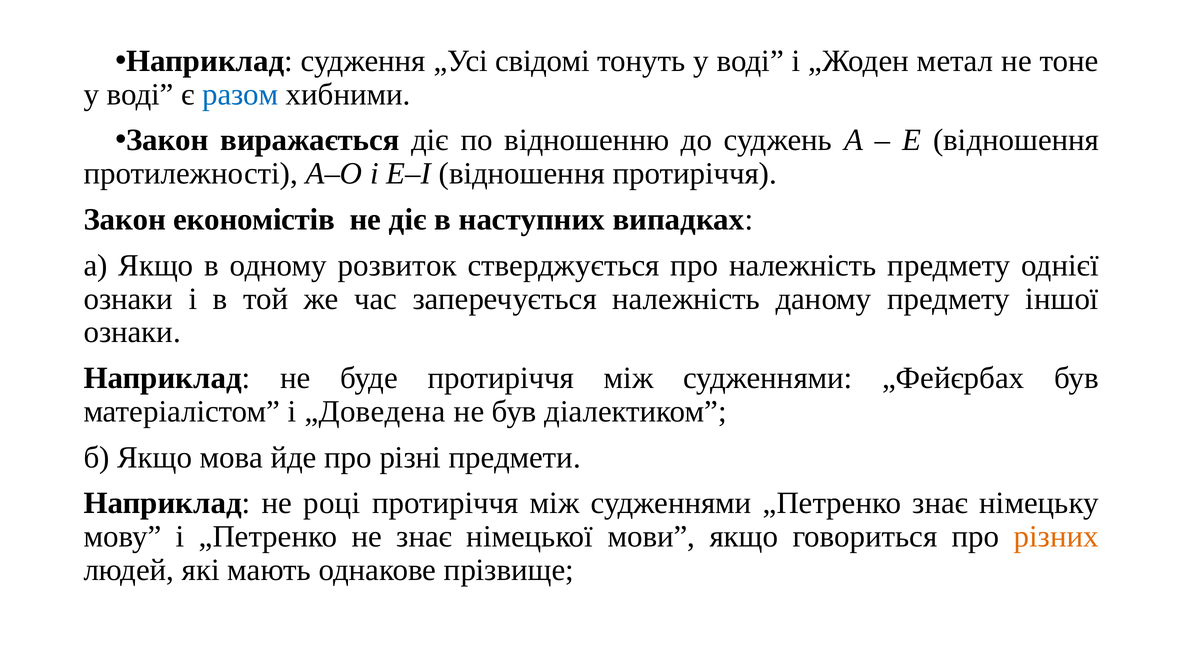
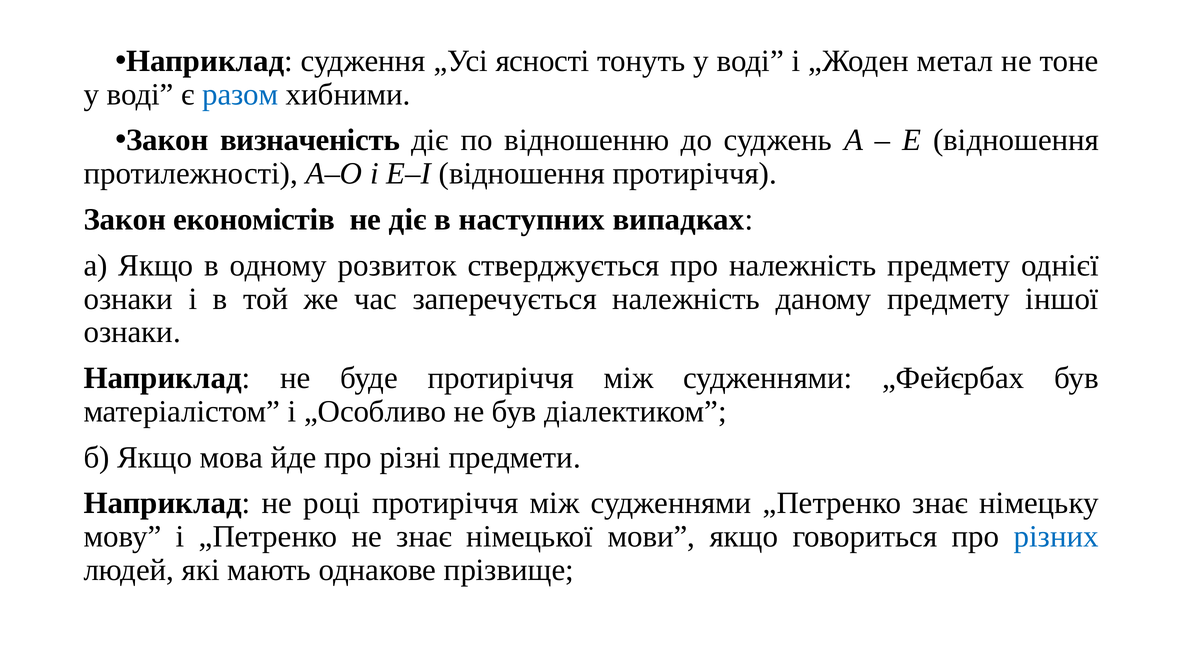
свідомі: свідомі -> ясності (543, 61)
виражається: виражається -> визначеність (310, 140)
„Доведена: „Доведена -> „Особливо (375, 412)
різних colour: orange -> blue (1056, 537)
